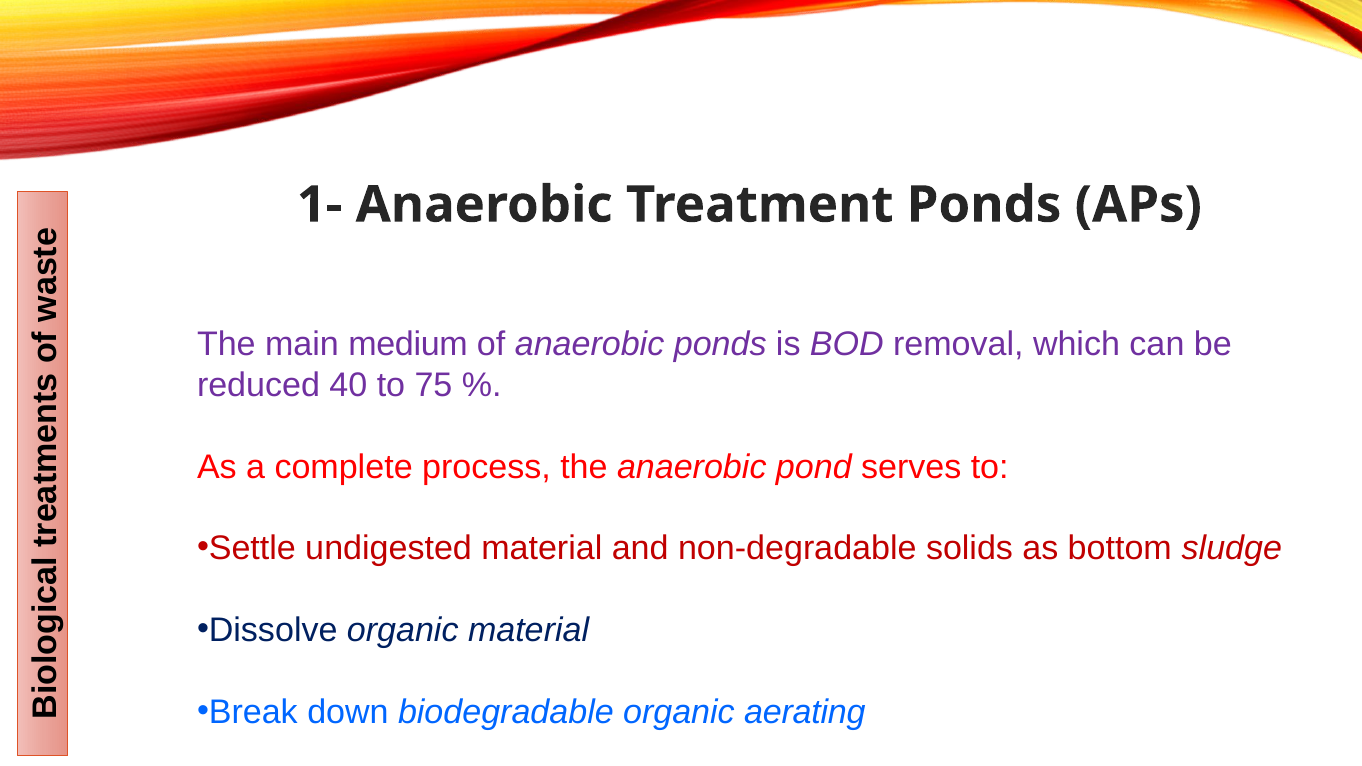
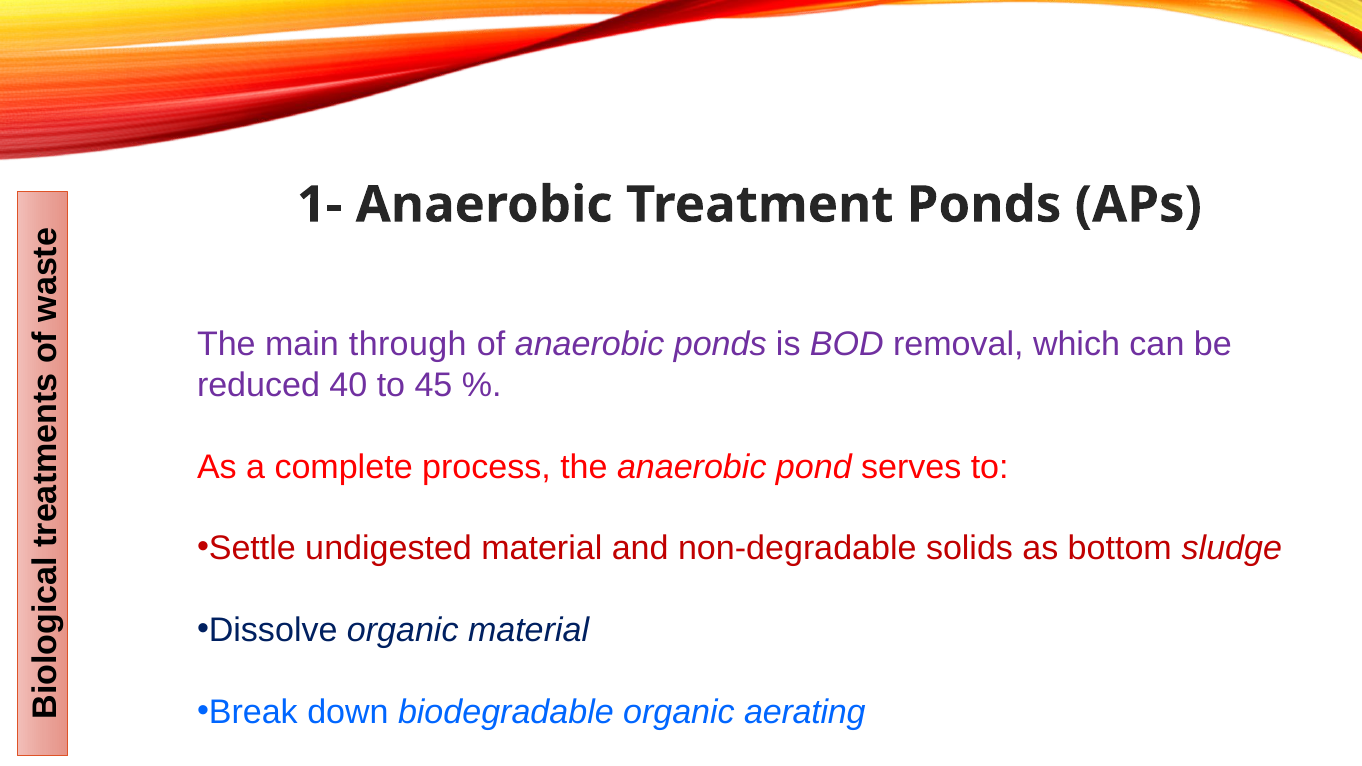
medium: medium -> through (408, 344)
75: 75 -> 45 (433, 385)
